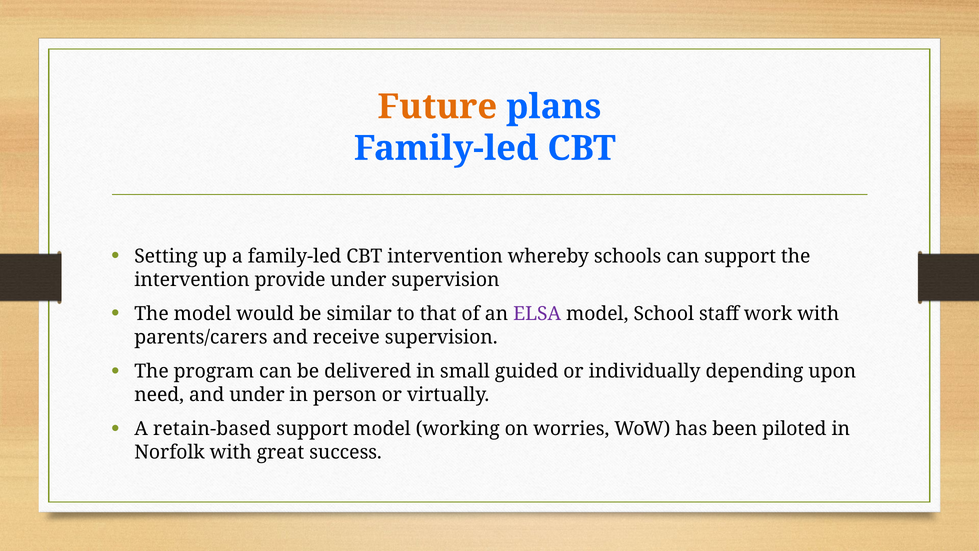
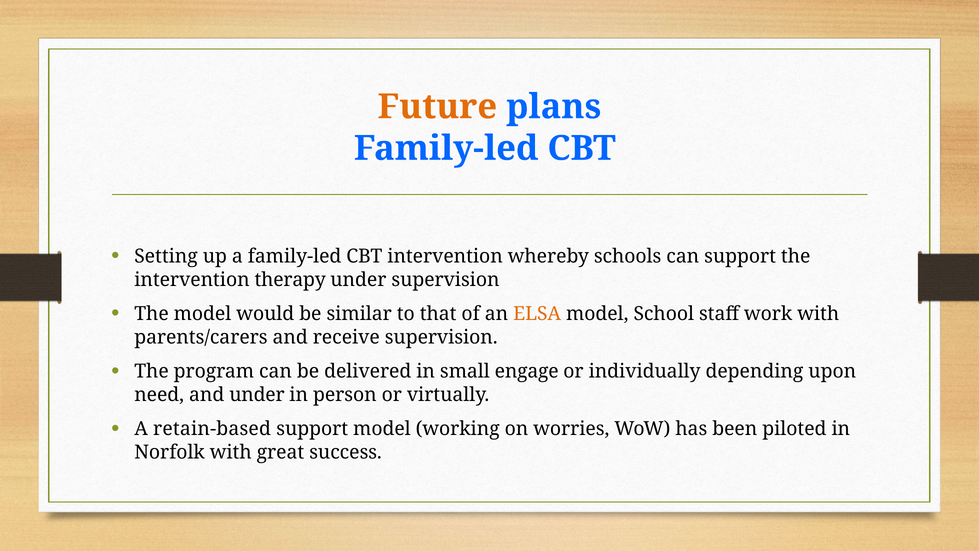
provide: provide -> therapy (290, 279)
ELSA colour: purple -> orange (537, 314)
guided: guided -> engage (527, 371)
